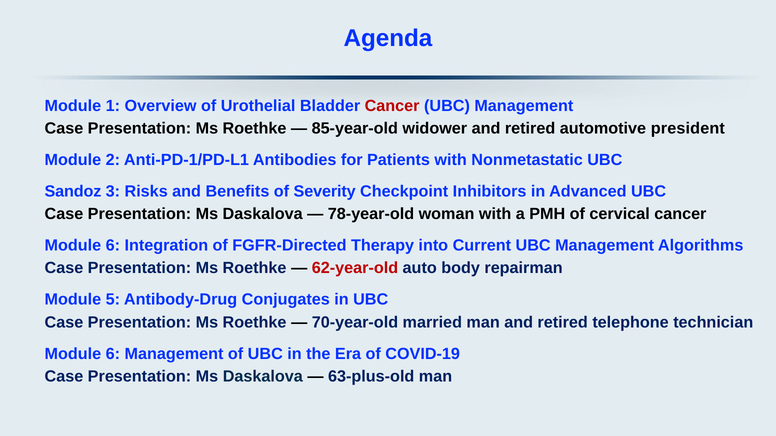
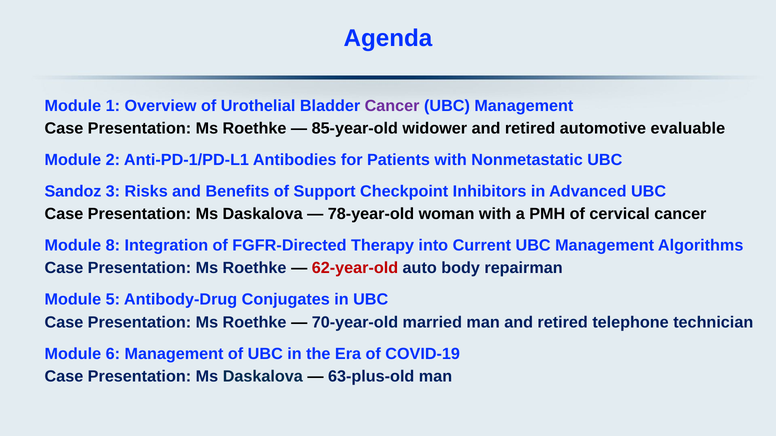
Cancer colour: red -> purple (392, 106)
president: president -> evaluable (688, 129)
Severity: Severity -> Support (325, 192)
6: 6 -> 8 (113, 246)
